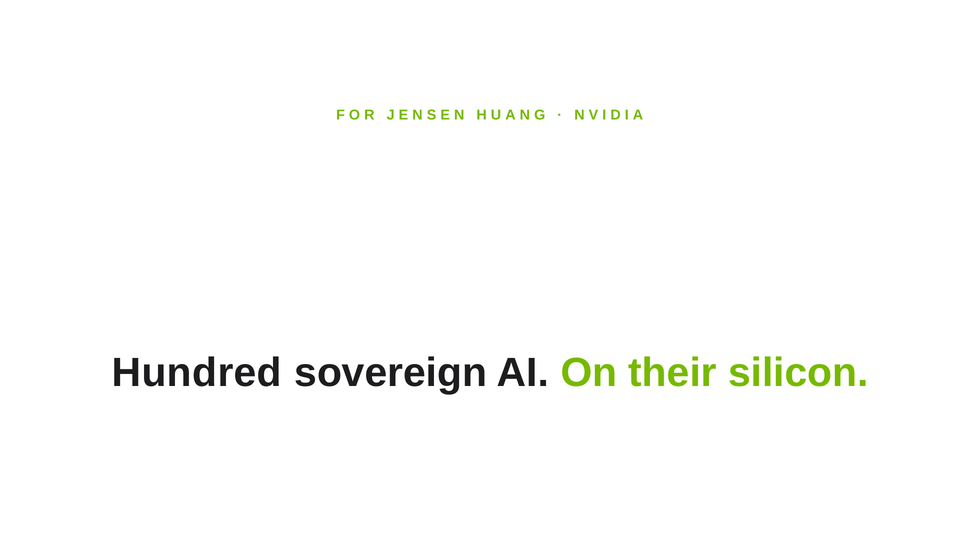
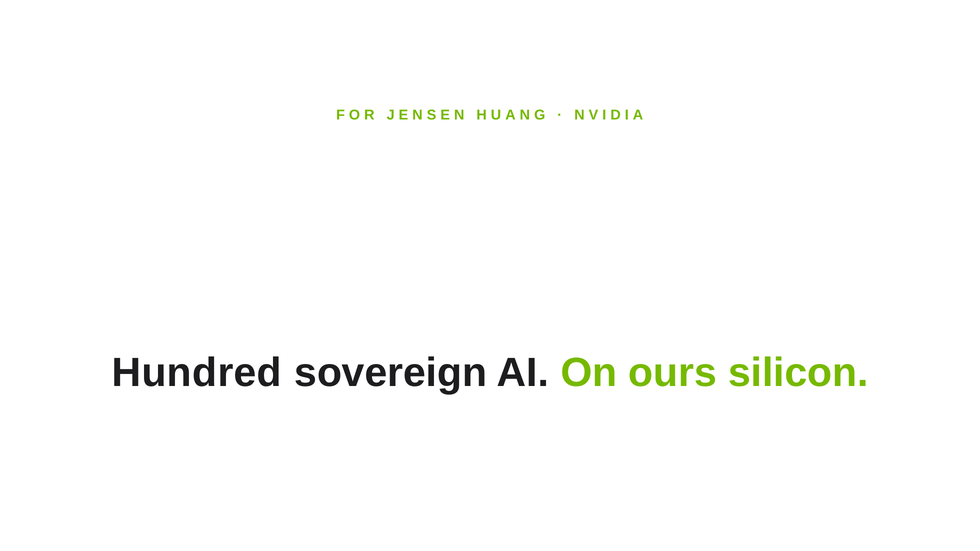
their: their -> ours (673, 373)
